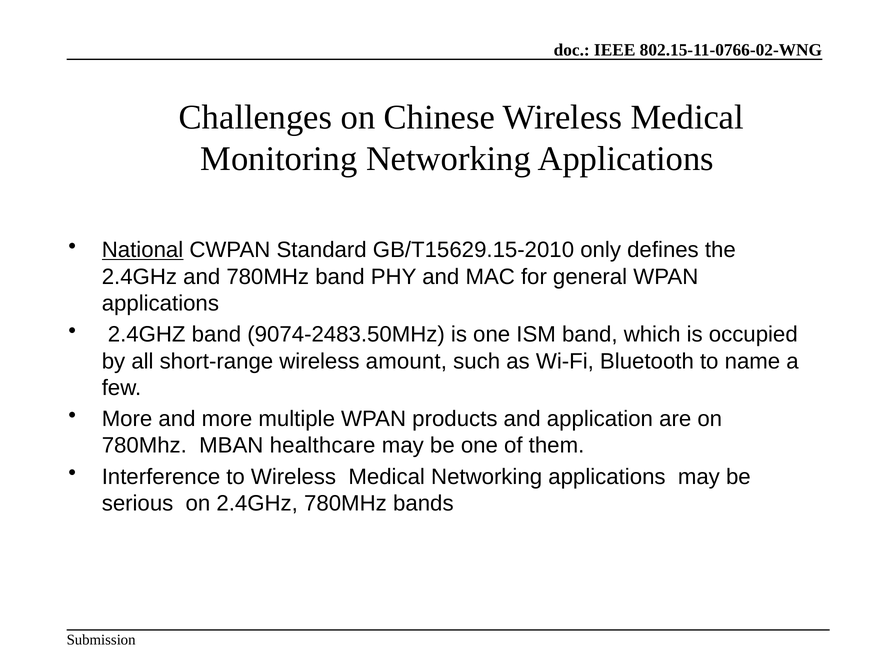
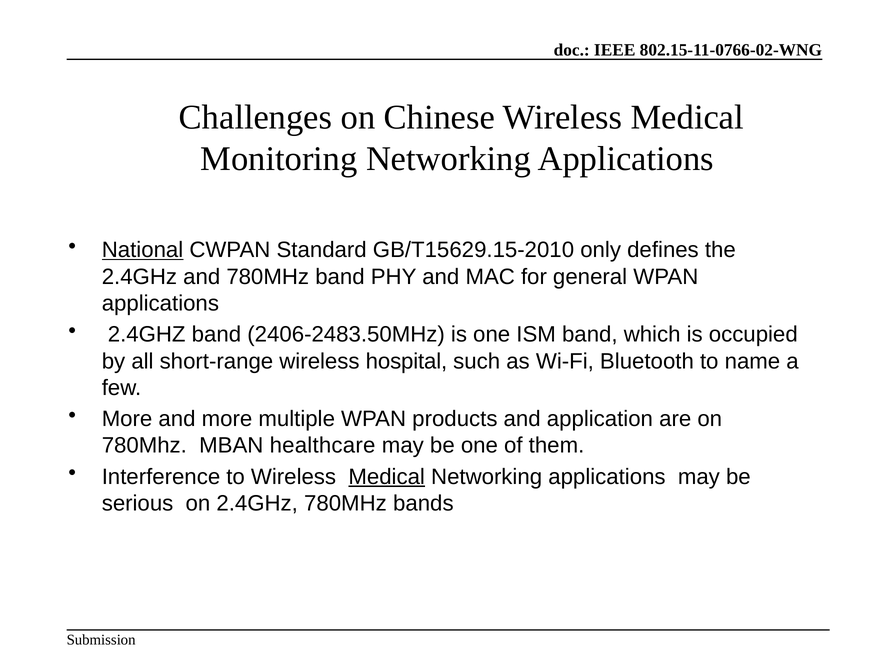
9074-2483.50MHz: 9074-2483.50MHz -> 2406-2483.50MHz (346, 334)
amount: amount -> hospital (407, 361)
Medical underline: none -> present (387, 477)
